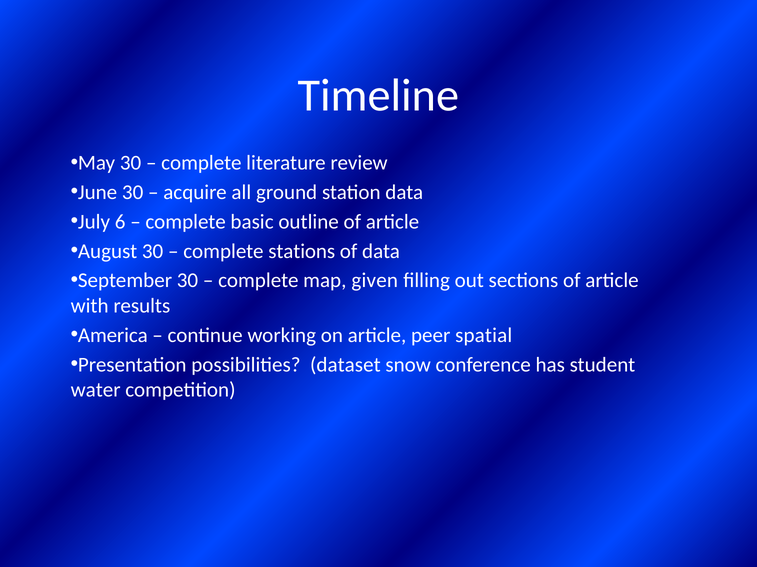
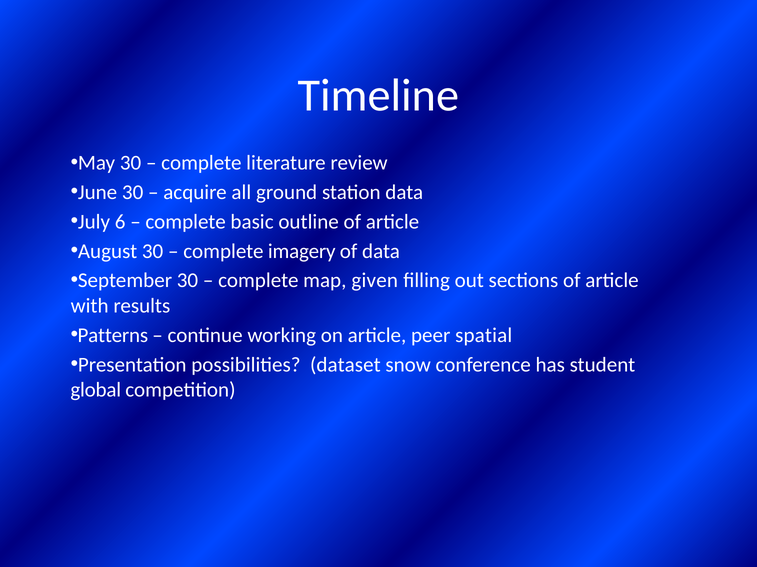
stations: stations -> imagery (302, 251)
America: America -> Patterns (113, 336)
water: water -> global (96, 390)
